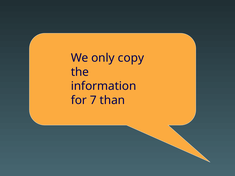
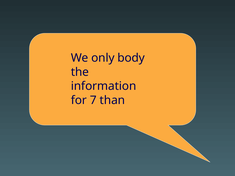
copy: copy -> body (131, 58)
